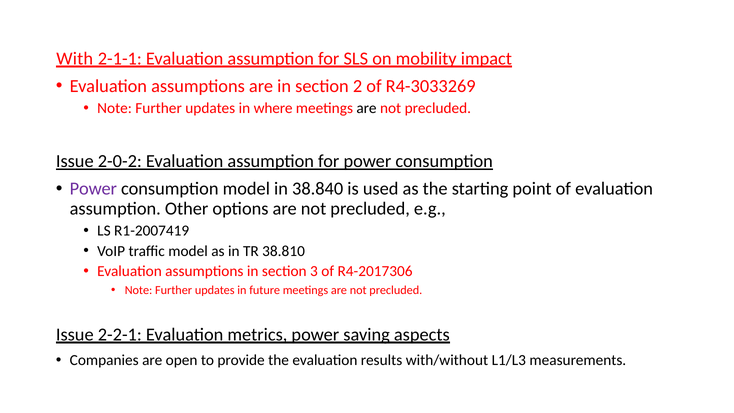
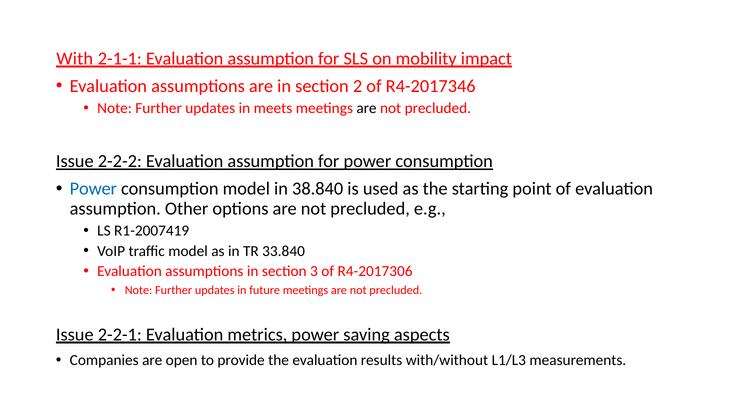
R4-3033269: R4-3033269 -> R4-2017346 (431, 86)
where: where -> meets (273, 108)
2-0-2: 2-0-2 -> 2-2-2 (120, 161)
Power colour: purple -> blue (93, 189)
38.810: 38.810 -> 33.840 (284, 251)
